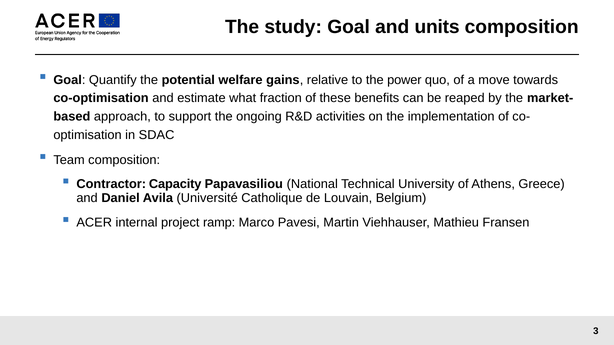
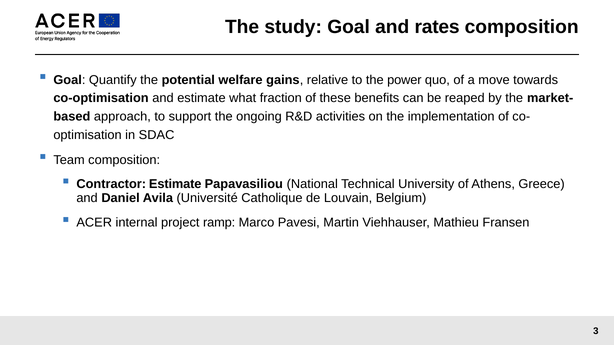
units: units -> rates (437, 27)
Contractor Capacity: Capacity -> Estimate (175, 184)
